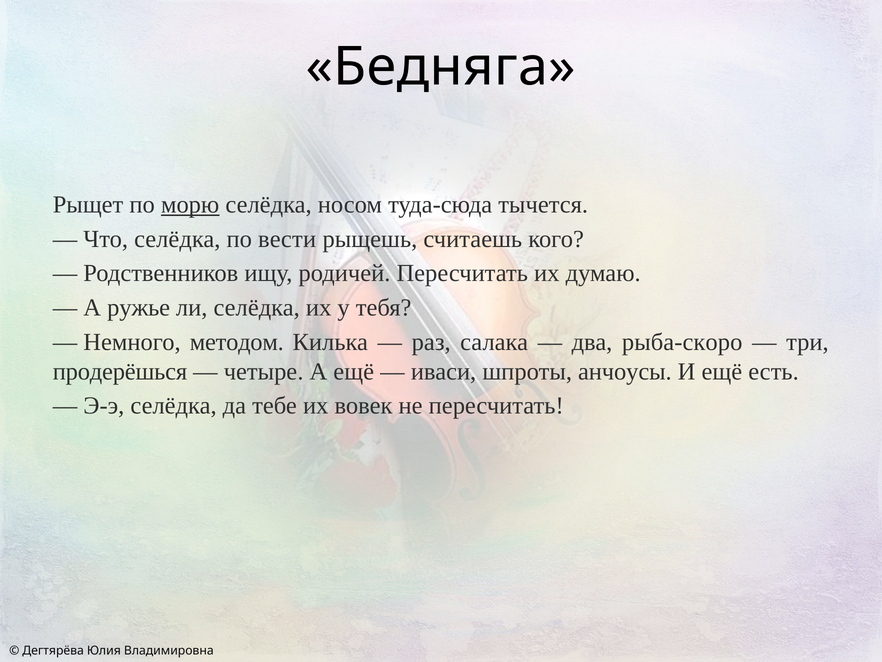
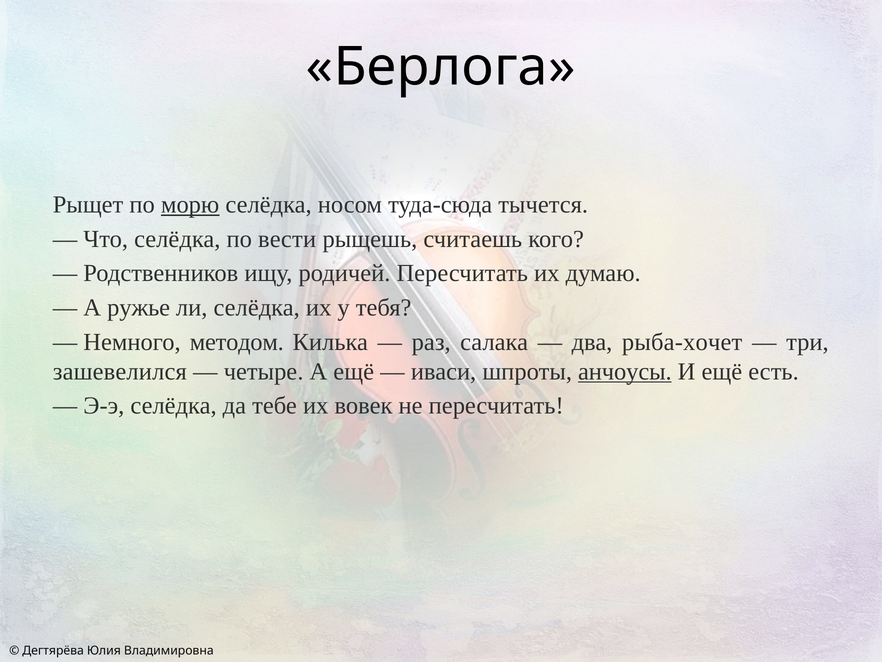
Бедняга: Бедняга -> Берлога (441, 67)
рыба-скоро: рыба-скоро -> рыба-хочет (682, 342)
продерёшься: продерёшься -> зашевелился (120, 371)
анчоусы underline: none -> present (625, 371)
